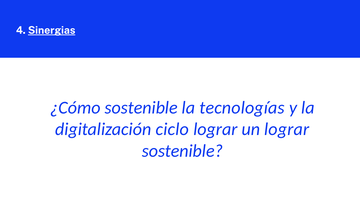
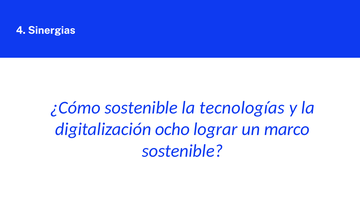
Sinergias underline: present -> none (52, 30)
ciclo: ciclo -> ocho (172, 129)
un lograr: lograr -> marco (287, 129)
